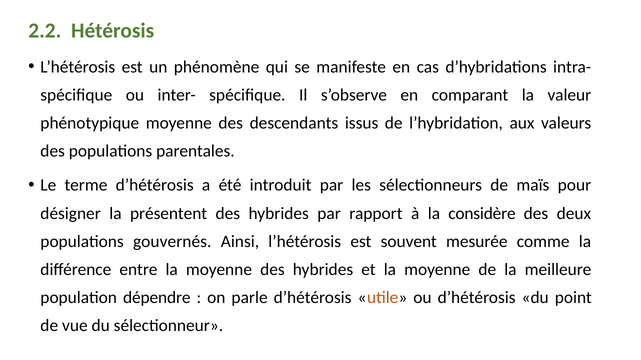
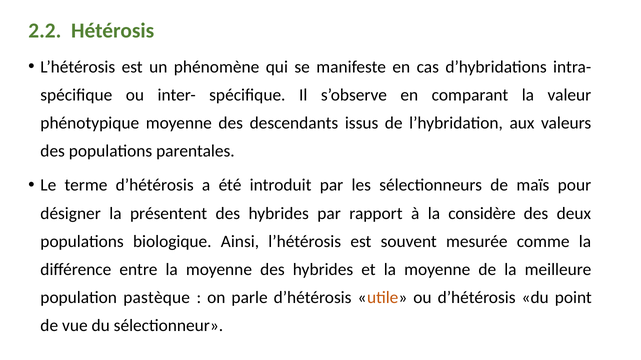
gouvernés: gouvernés -> biologique (172, 242)
dépendre: dépendre -> pastèque (157, 298)
